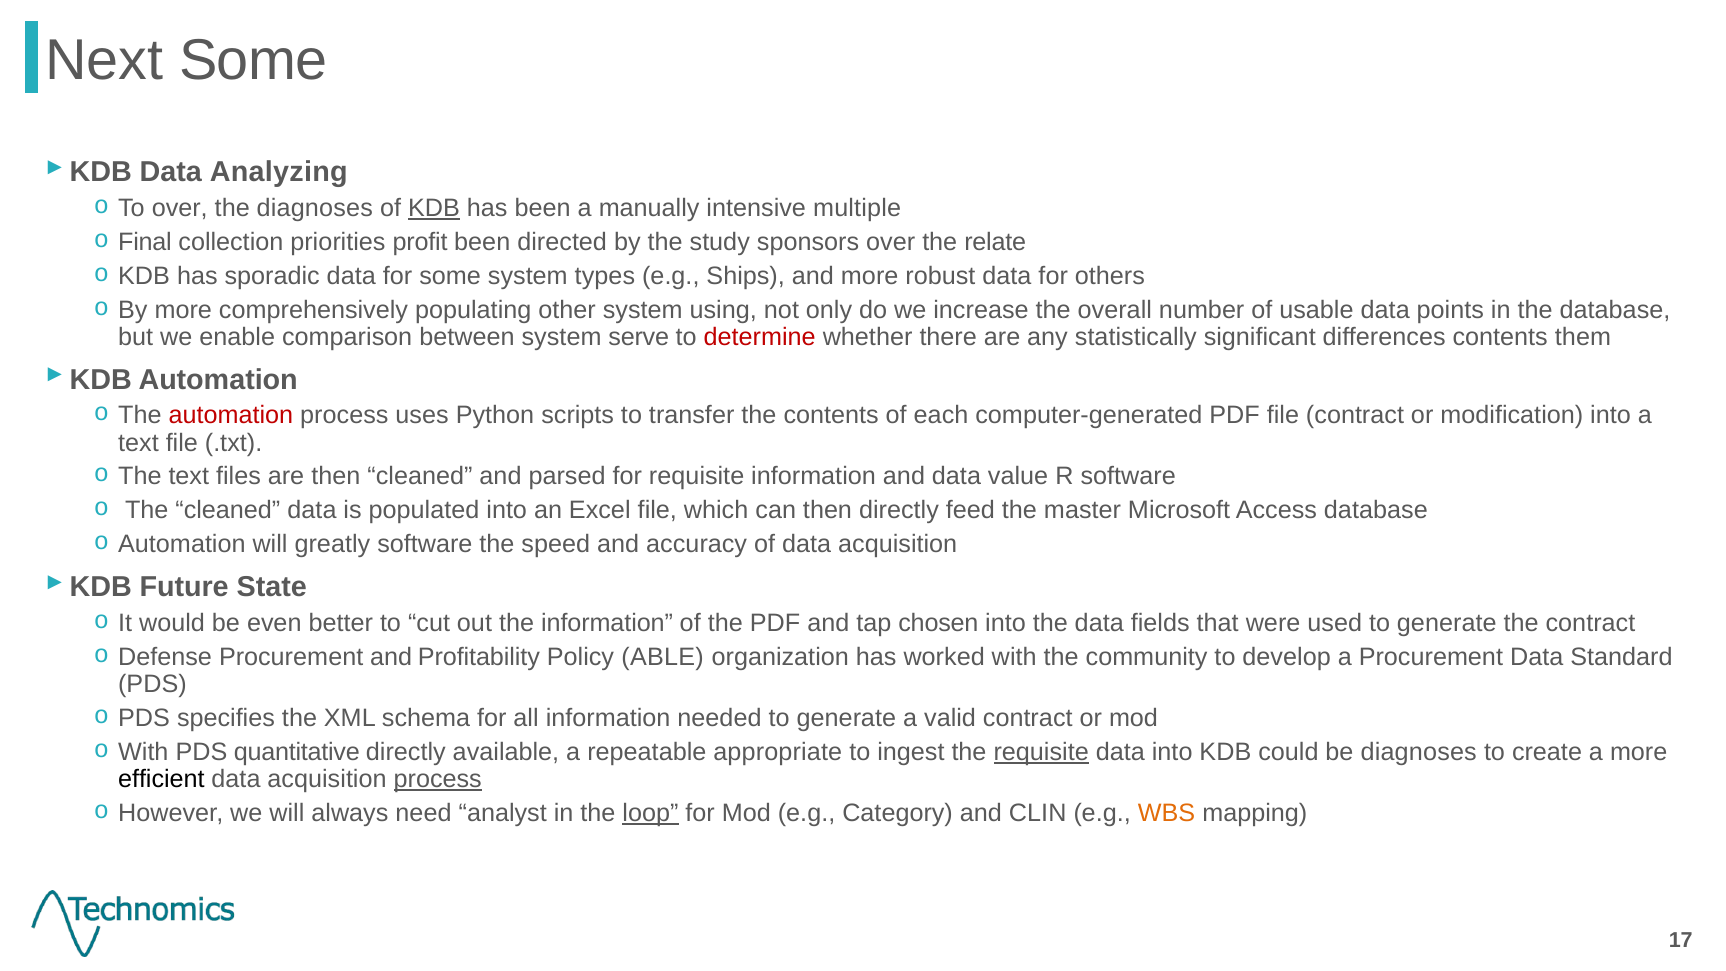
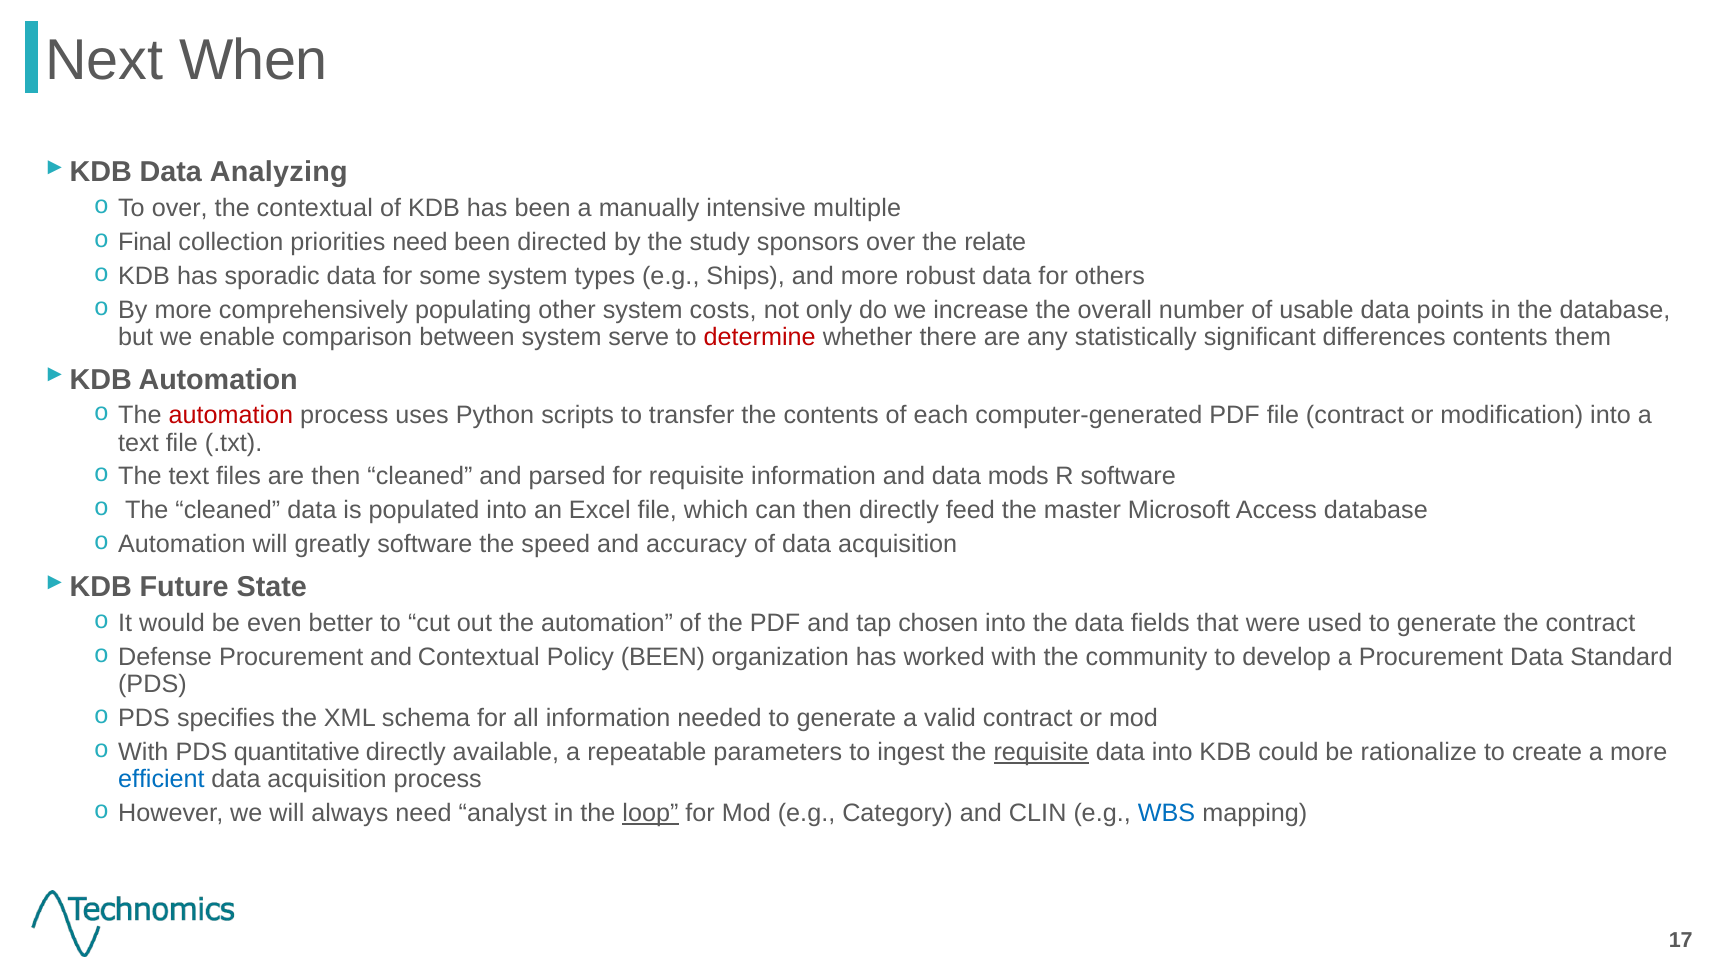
Next Some: Some -> When (253, 61)
the diagnoses: diagnoses -> contextual (315, 208)
KDB underline: present -> none (434, 208)
priorities profit: profit -> need (420, 242)
using: using -> costs (723, 310)
value: value -> mods (1018, 477)
out the information: information -> automation (607, 623)
and Profitability: Profitability -> Contextual (479, 657)
Policy ABLE: ABLE -> BEEN (663, 657)
appropriate: appropriate -> parameters (778, 752)
be diagnoses: diagnoses -> rationalize (1419, 752)
efficient colour: black -> blue (161, 779)
process underline: present -> none (438, 779)
WBS colour: orange -> blue (1167, 813)
